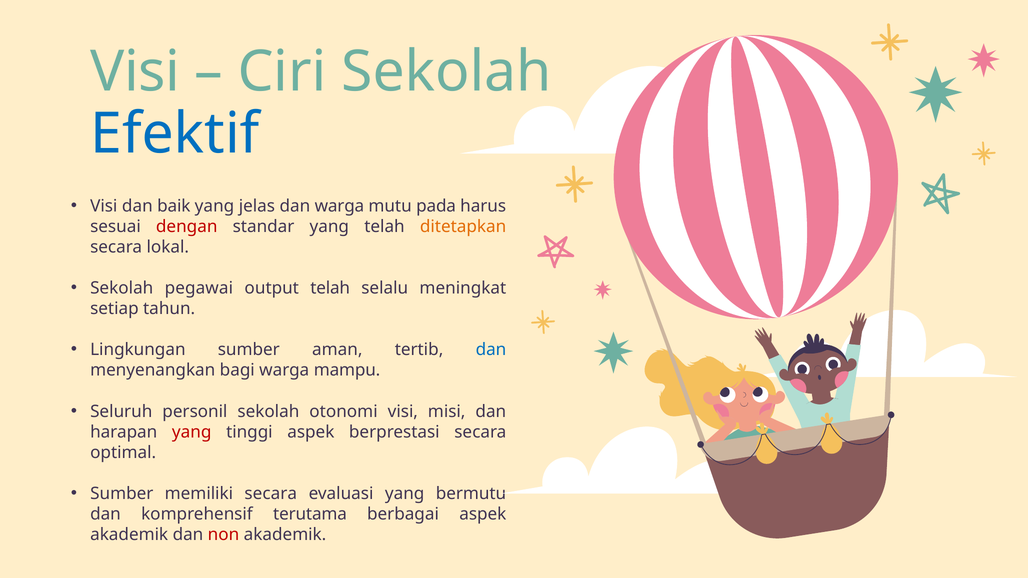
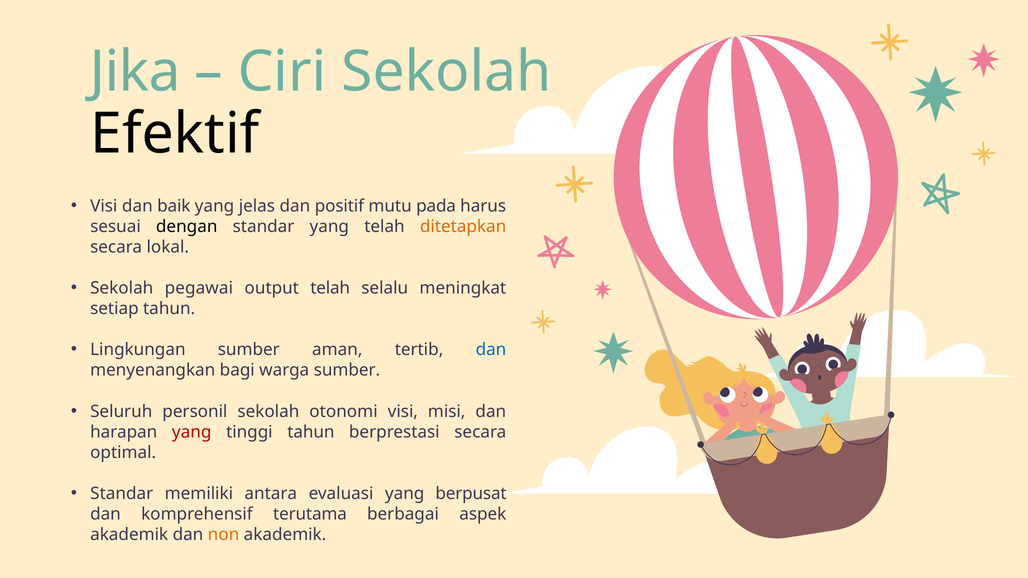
Visi: Visi -> Jika (135, 72)
Efektif colour: blue -> black (175, 134)
dan warga: warga -> positif (339, 206)
dengan colour: red -> black (187, 227)
warga mampu: mampu -> sumber (347, 371)
tinggi aspek: aspek -> tahun (311, 432)
Sumber: Sumber -> Standar (122, 494)
memiliki secara: secara -> antara (271, 494)
bermutu: bermutu -> berpusat (471, 494)
non colour: red -> orange (223, 535)
